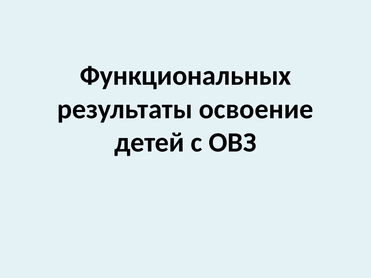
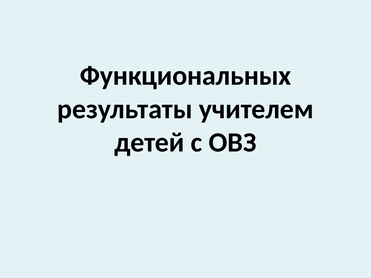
освоение: освоение -> учителем (256, 109)
